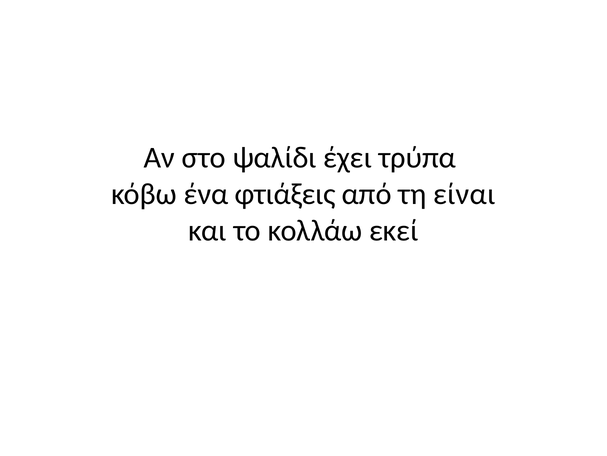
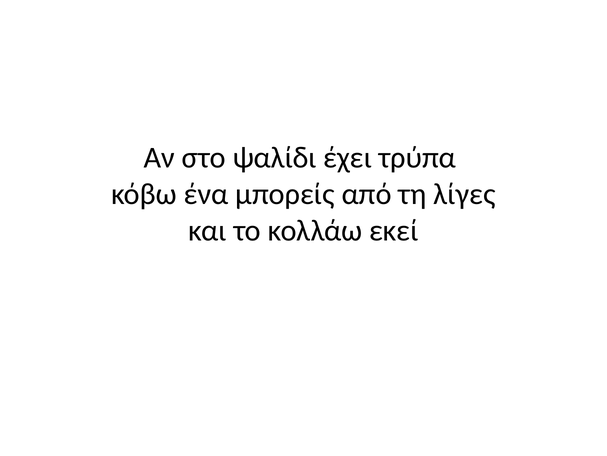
φτιάξεις: φτιάξεις -> μπορείς (285, 194)
είναι: είναι -> λίγες (464, 194)
